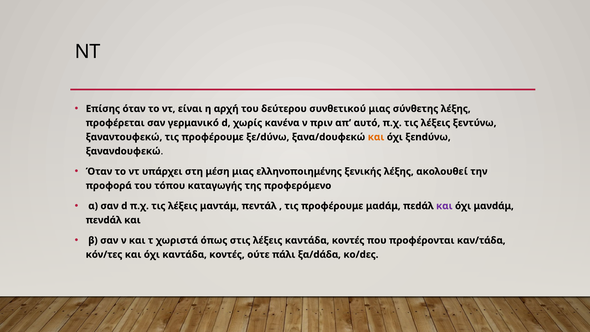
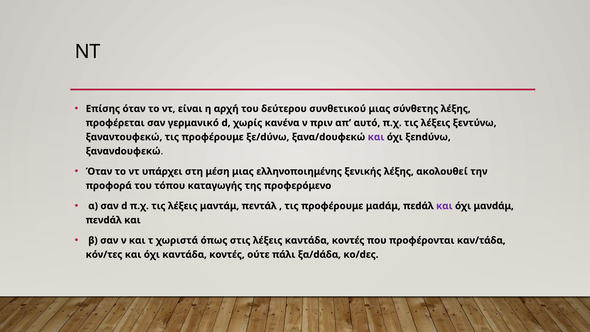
και colour: orange -> purple (376, 137)
